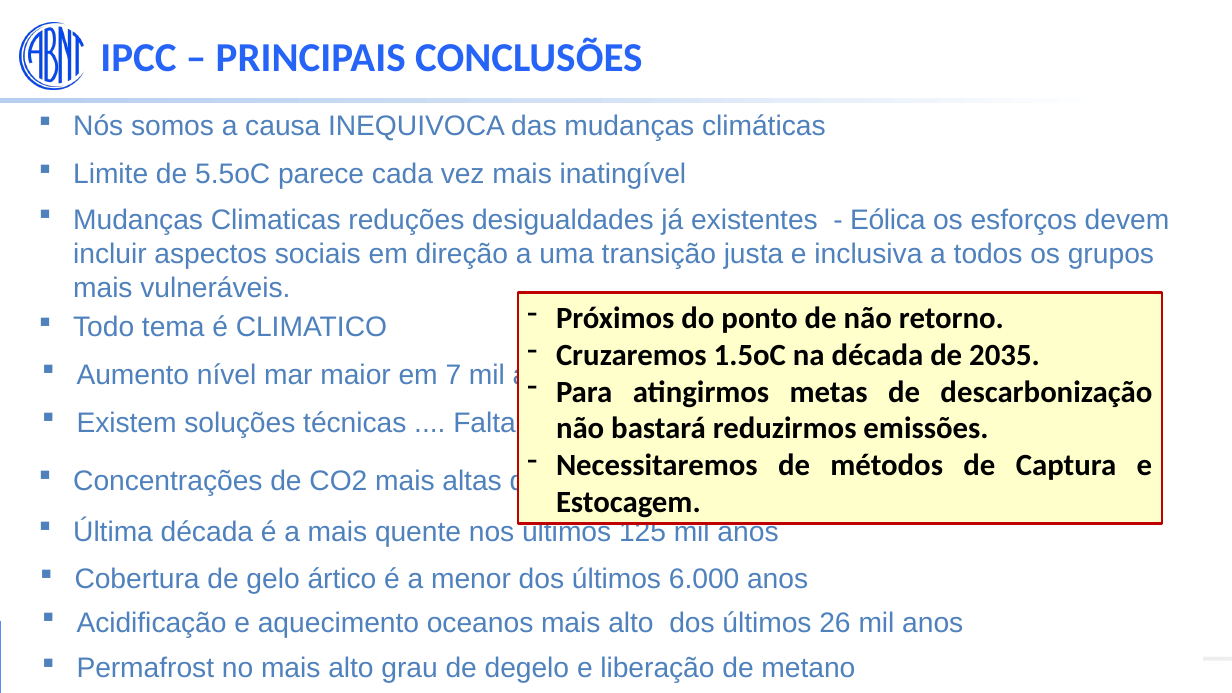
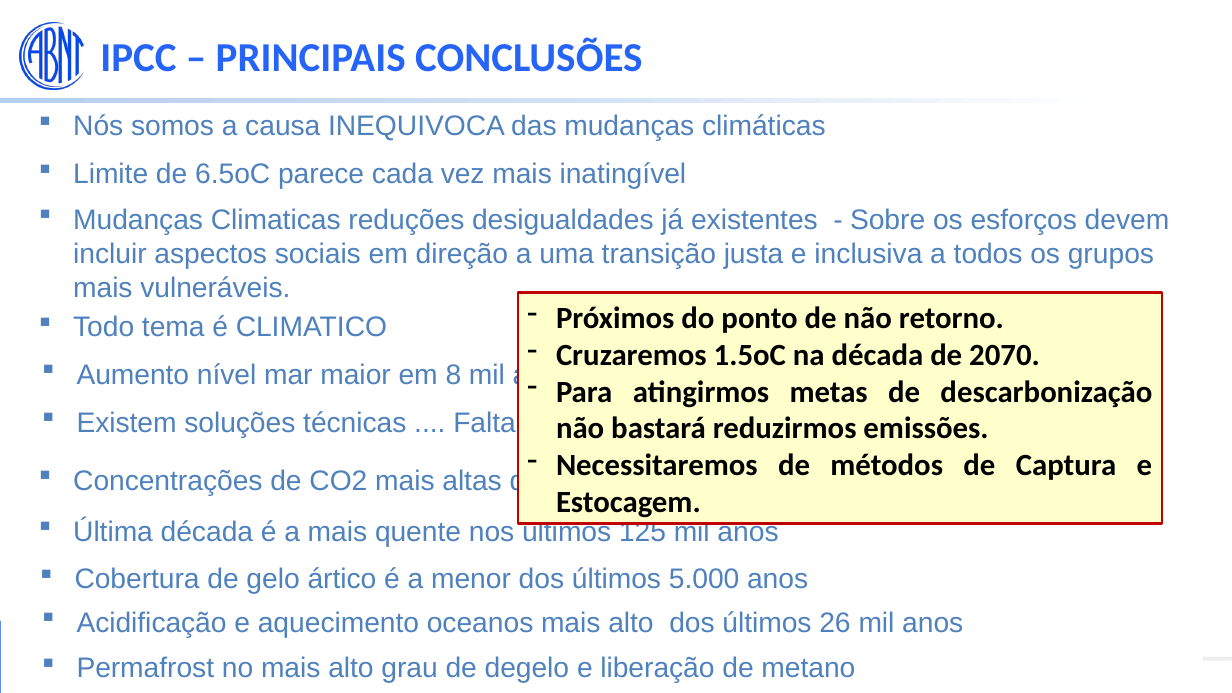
5.5oC: 5.5oC -> 6.5oC (233, 175)
Eólica: Eólica -> Sobre (888, 220)
2035: 2035 -> 2070 (1005, 355)
7: 7 -> 8 (453, 375)
6.000: 6.000 -> 5.000 (704, 579)
